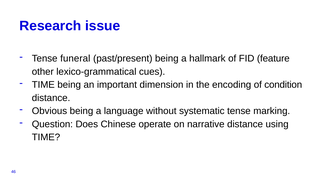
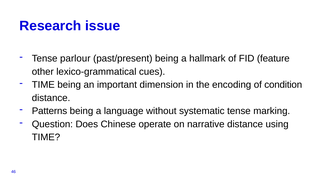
funeral: funeral -> parlour (75, 59)
Obvious: Obvious -> Patterns (49, 111)
